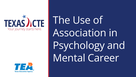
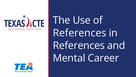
Association: Association -> References (80, 33)
Psychology: Psychology -> References (79, 45)
